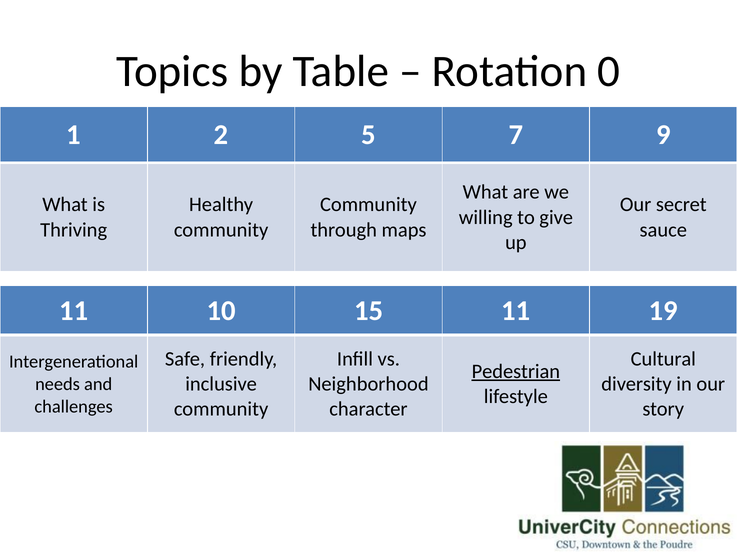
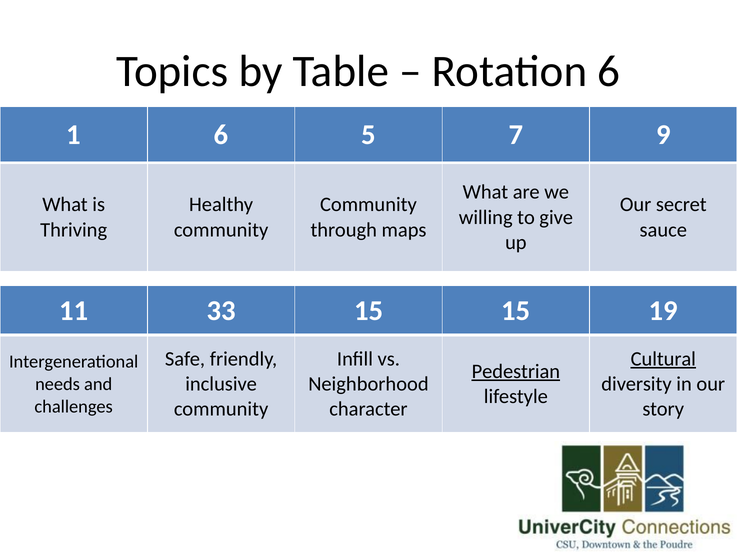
Rotation 0: 0 -> 6 (609, 71)
1 2: 2 -> 6 (221, 135)
10: 10 -> 33 (221, 310)
15 11: 11 -> 15 (516, 310)
Cultural underline: none -> present (663, 359)
